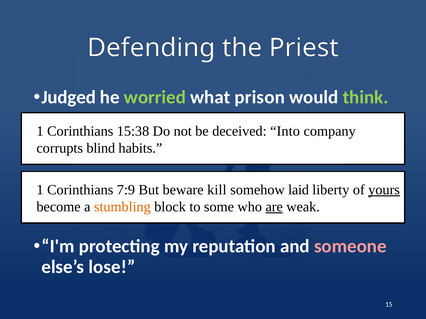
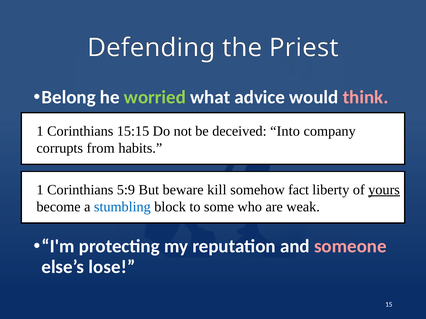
Judged: Judged -> Belong (69, 97)
prison: prison -> advice (260, 97)
think colour: light green -> pink (366, 97)
15:38: 15:38 -> 15:15 (133, 131)
blind: blind -> from (101, 148)
7:9: 7:9 -> 5:9 (126, 190)
laid: laid -> fact (299, 190)
stumbling colour: orange -> blue (122, 207)
are underline: present -> none (274, 207)
